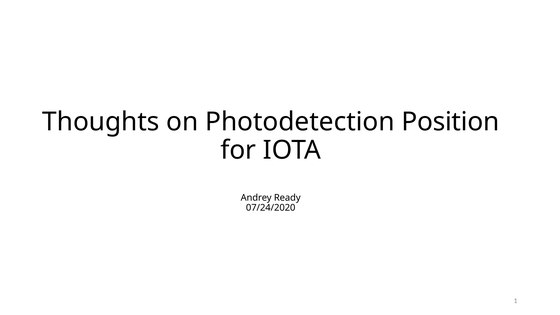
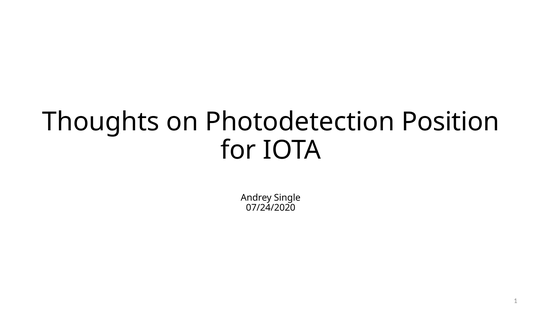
Ready: Ready -> Single (287, 198)
